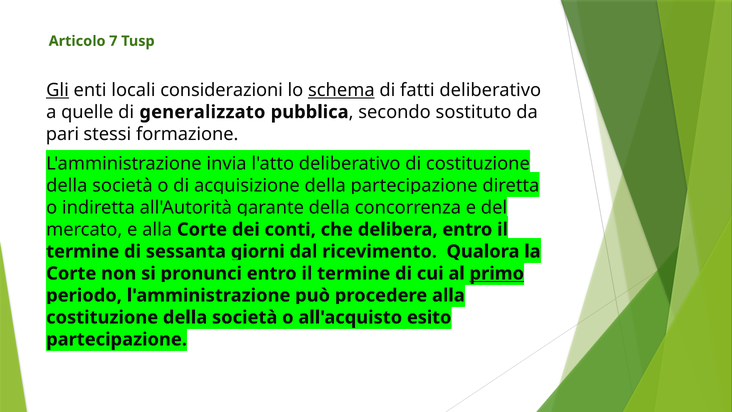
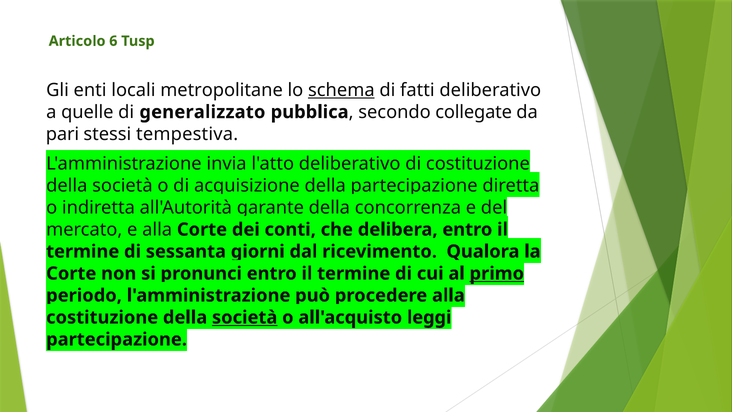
7: 7 -> 6 (113, 41)
Gli underline: present -> none (58, 90)
considerazioni: considerazioni -> metropolitane (222, 90)
sostituto: sostituto -> collegate (474, 112)
formazione: formazione -> tempestiva (187, 134)
società underline: none -> present (245, 317)
esito: esito -> leggi (429, 317)
